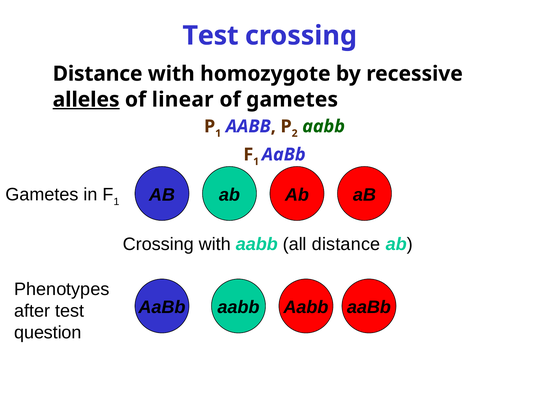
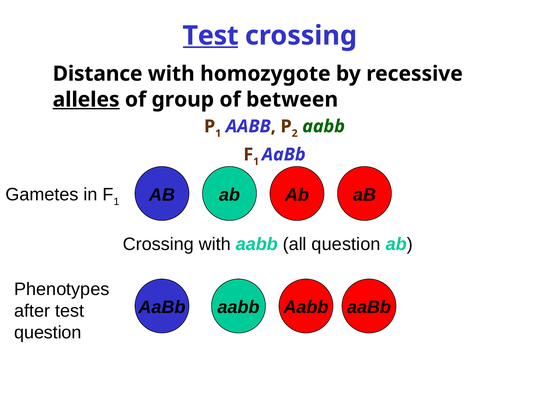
Test underline: none -> present (211, 36)
linear: linear -> group (183, 100)
of gametes: gametes -> between (292, 100)
all distance: distance -> question (346, 244)
